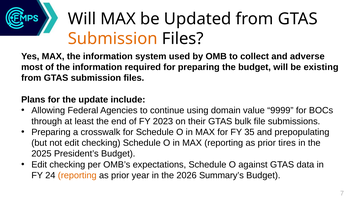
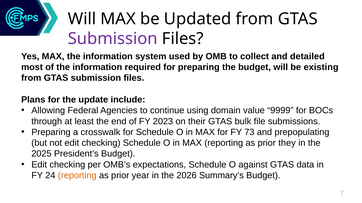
Submission colour: orange -> purple (113, 39)
adverse: adverse -> detailed (307, 56)
35: 35 -> 73 (249, 133)
tires: tires -> they (287, 143)
